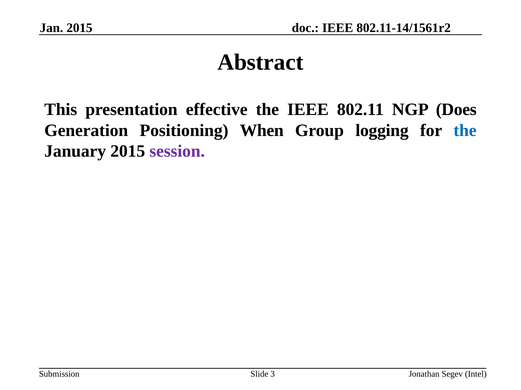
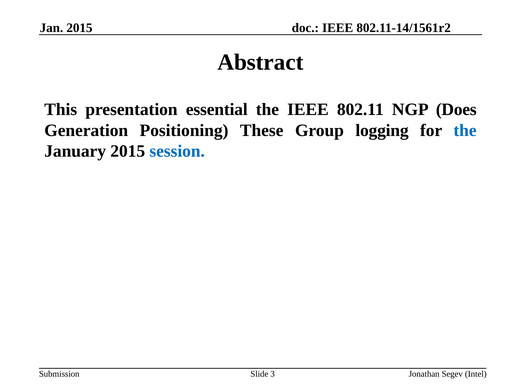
effective: effective -> essential (217, 110)
When: When -> These (262, 131)
session colour: purple -> blue (177, 151)
